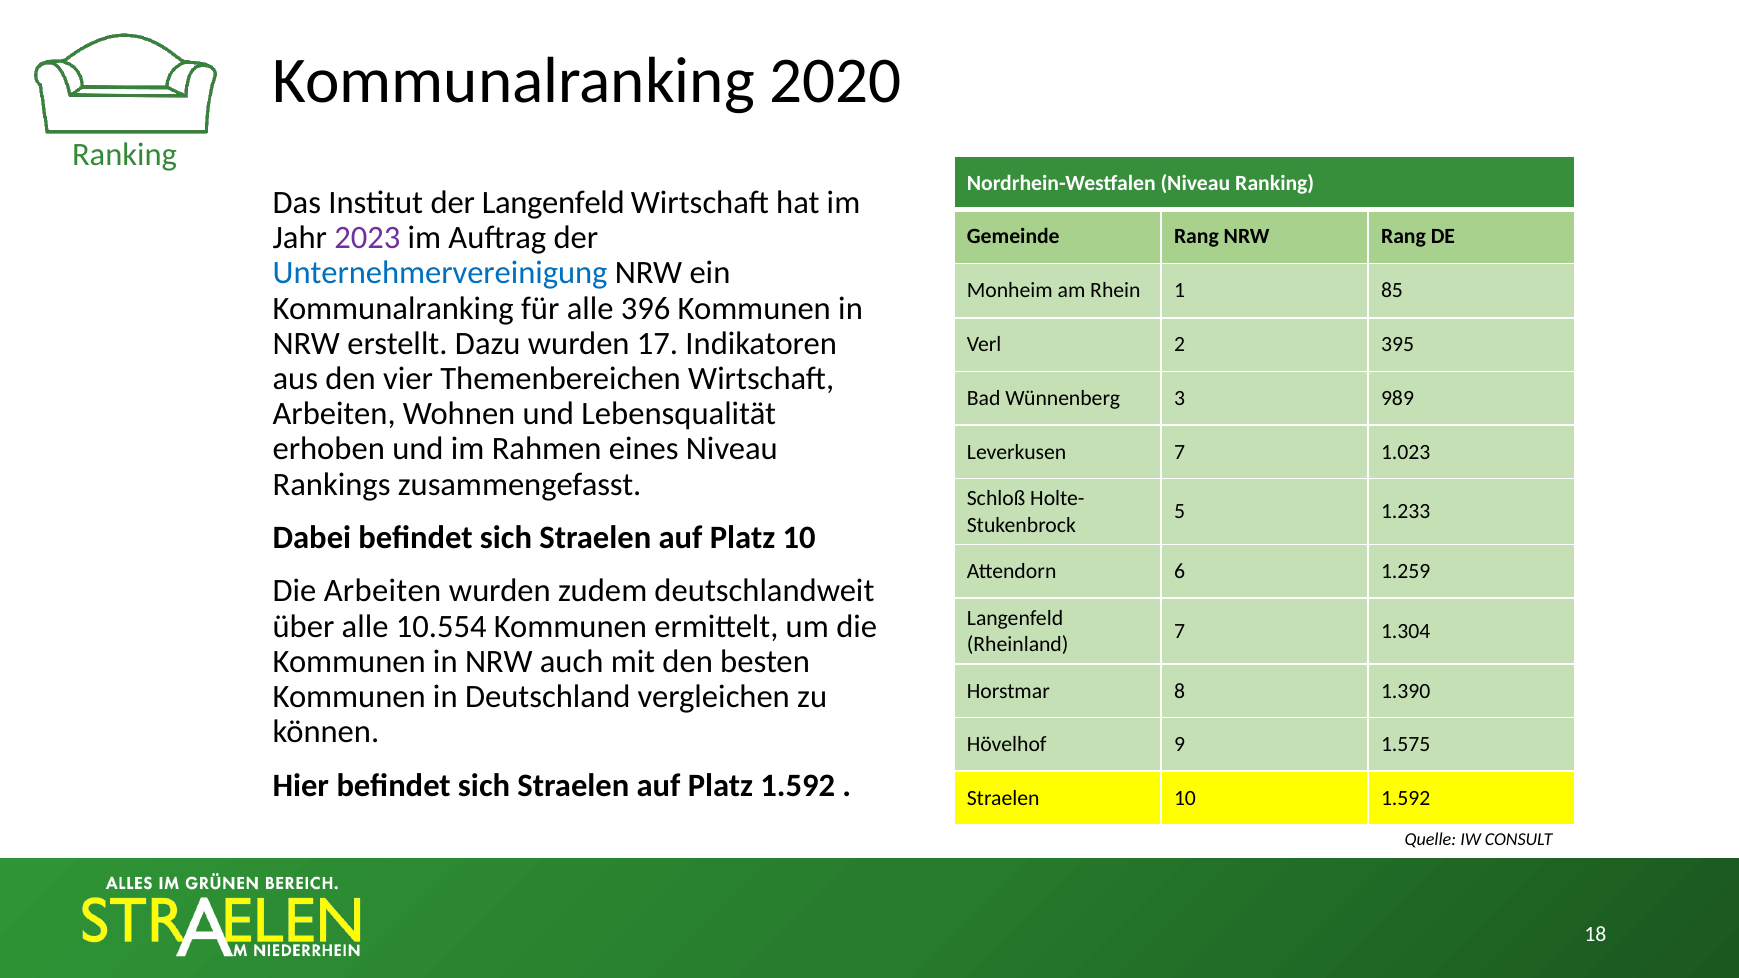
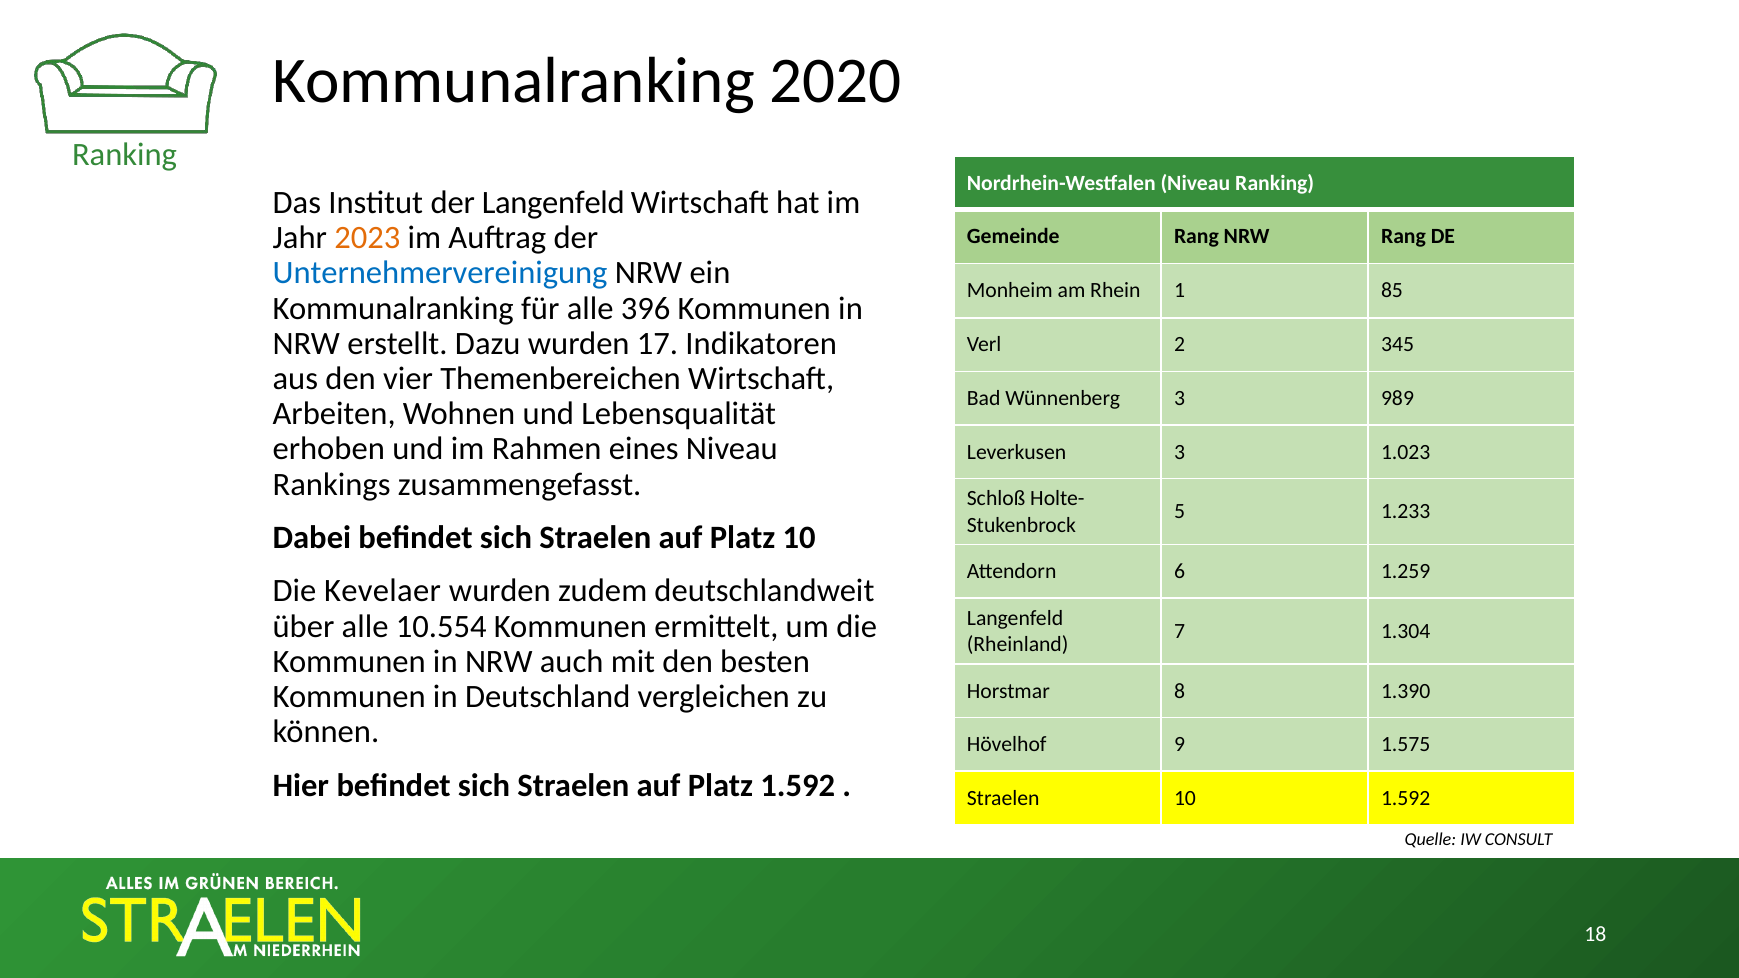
2023 colour: purple -> orange (367, 238)
395: 395 -> 345 (1398, 345)
Leverkusen 7: 7 -> 3 (1180, 452)
Die Arbeiten: Arbeiten -> Kevelaer (383, 591)
